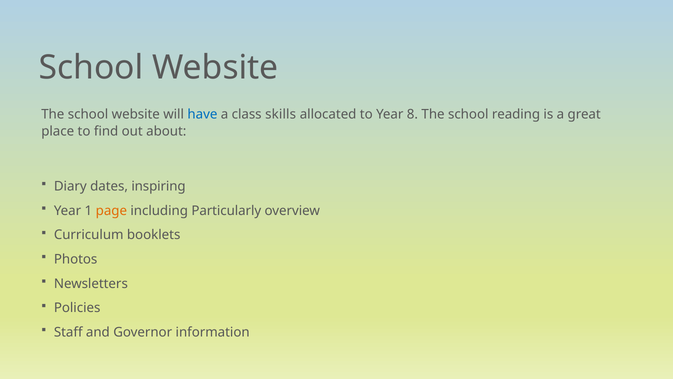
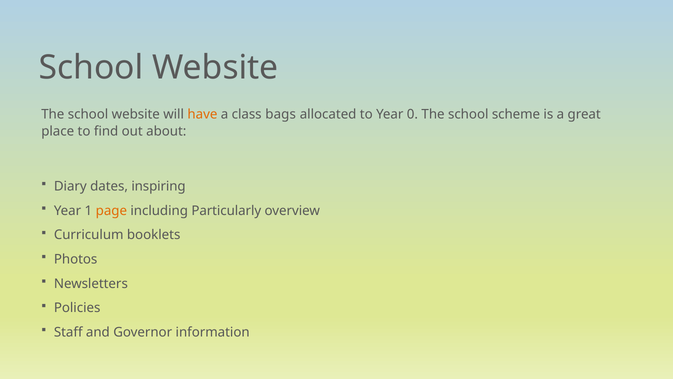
have colour: blue -> orange (202, 114)
skills: skills -> bags (281, 114)
8: 8 -> 0 (412, 114)
reading: reading -> scheme (516, 114)
